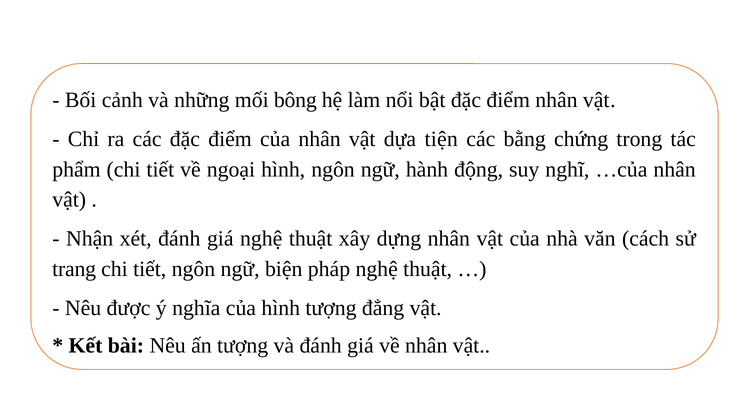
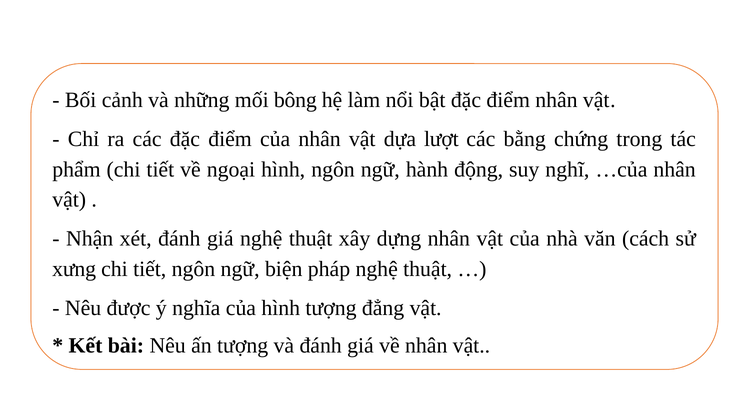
tiện: tiện -> lượt (441, 139)
trang: trang -> xưng (74, 269)
